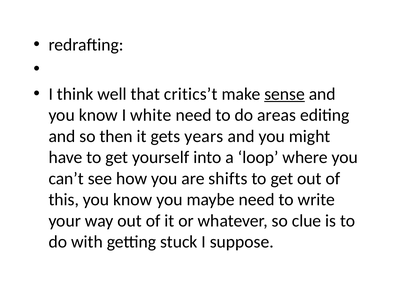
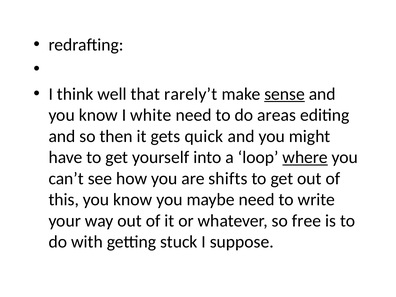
critics’t: critics’t -> rarely’t (191, 94)
years: years -> quick (204, 136)
where underline: none -> present (305, 157)
clue: clue -> free (306, 221)
